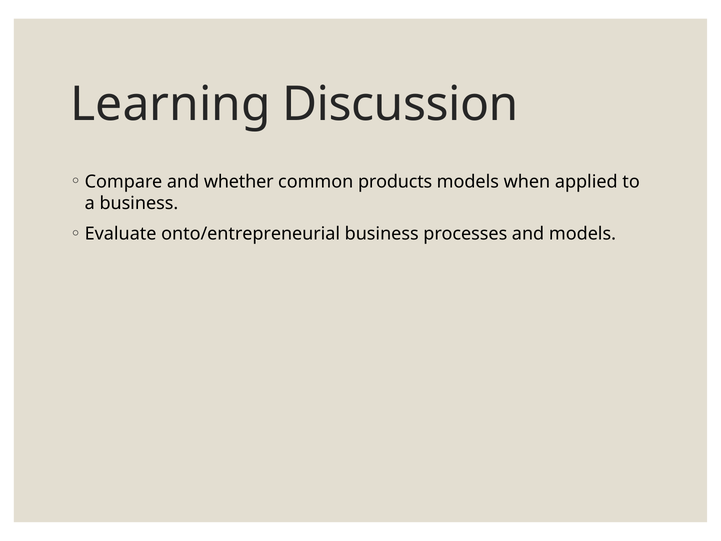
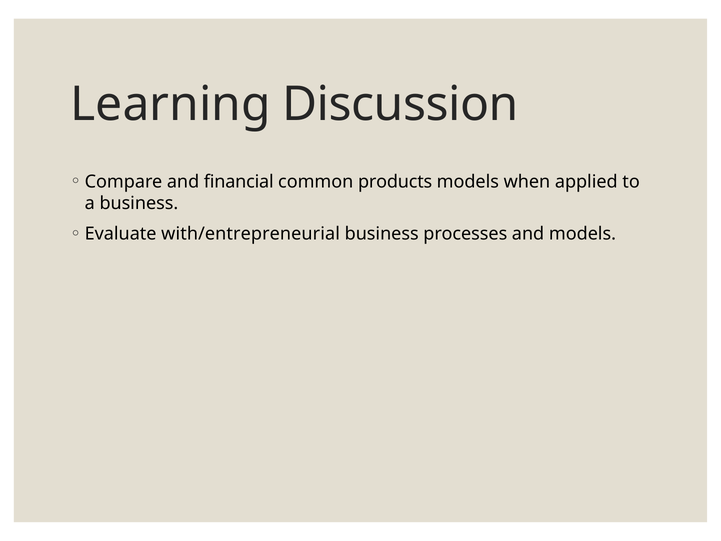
whether: whether -> financial (239, 182)
onto/entrepreneurial: onto/entrepreneurial -> with/entrepreneurial (251, 234)
